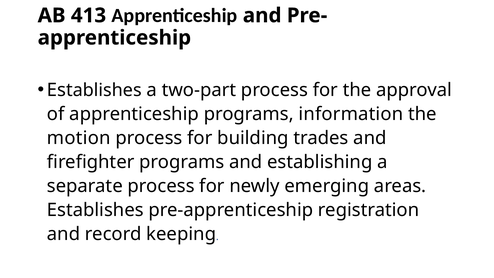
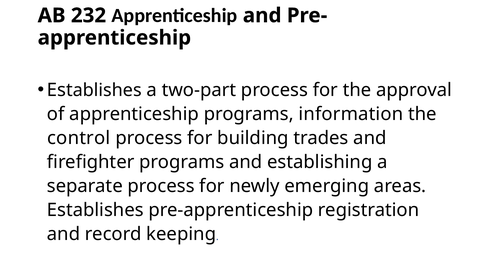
413: 413 -> 232 (89, 15)
motion: motion -> control (79, 138)
